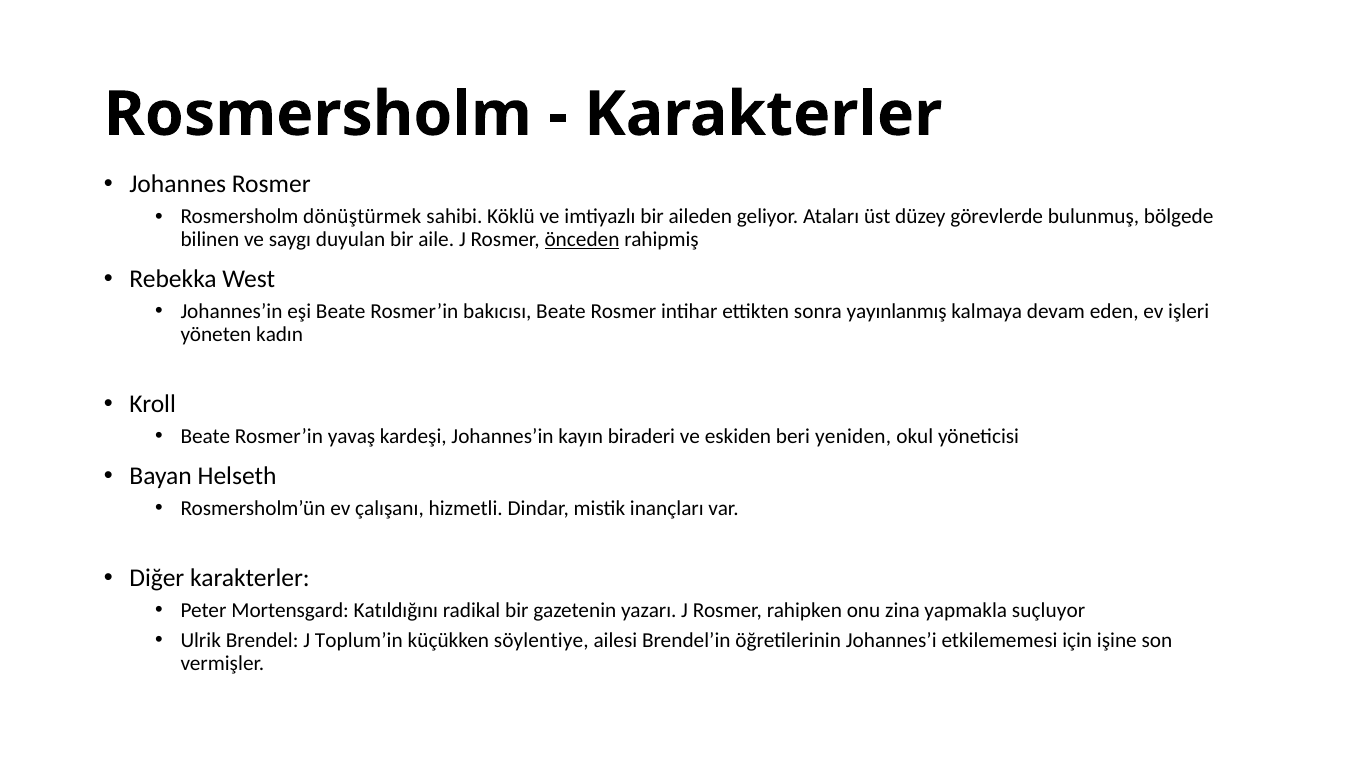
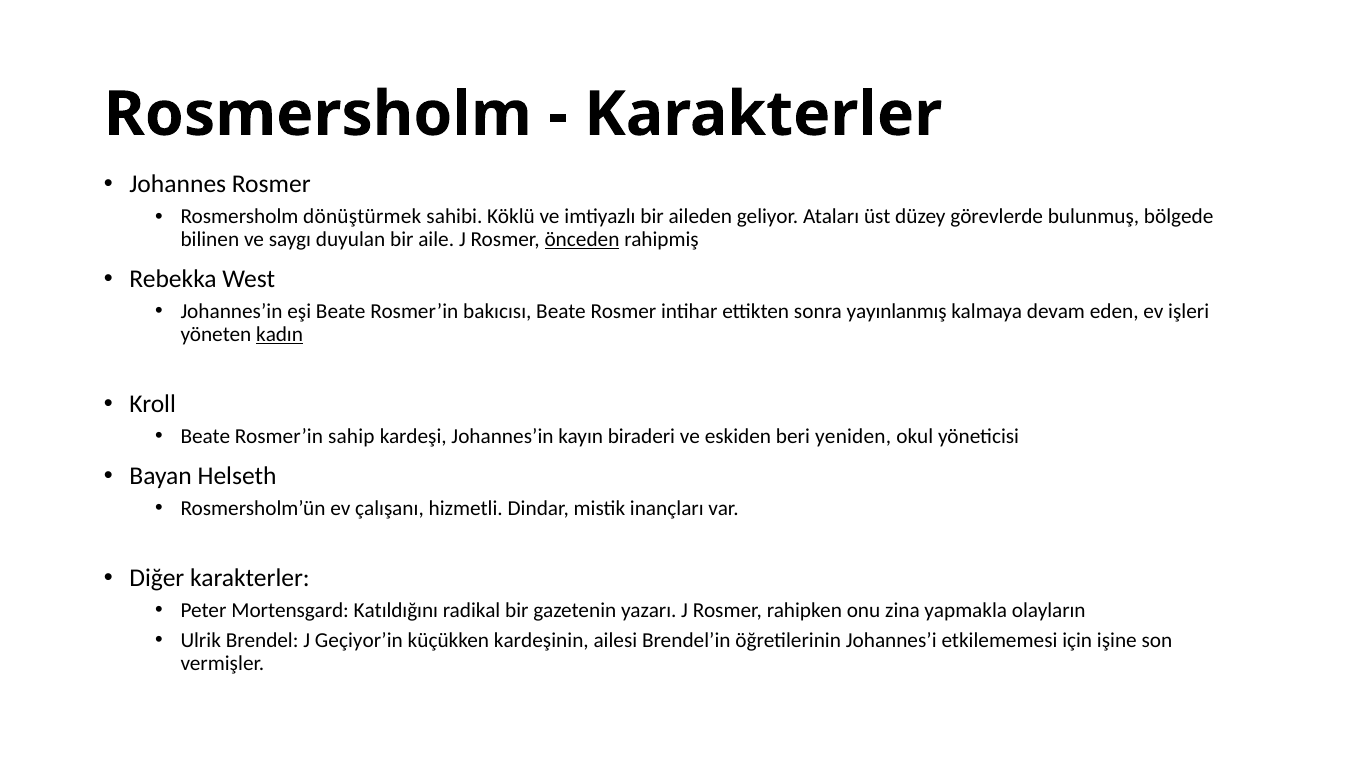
kadın underline: none -> present (280, 335)
yavaş: yavaş -> sahip (351, 437)
suçluyor: suçluyor -> olayların (1049, 611)
Toplum’in: Toplum’in -> Geçiyor’in (359, 641)
söylentiye: söylentiye -> kardeşinin (541, 641)
